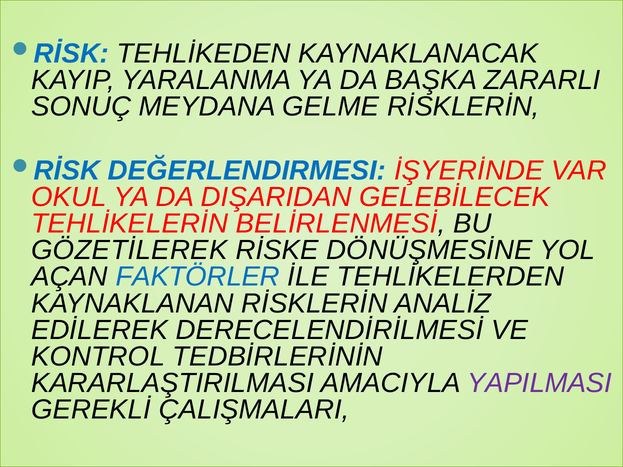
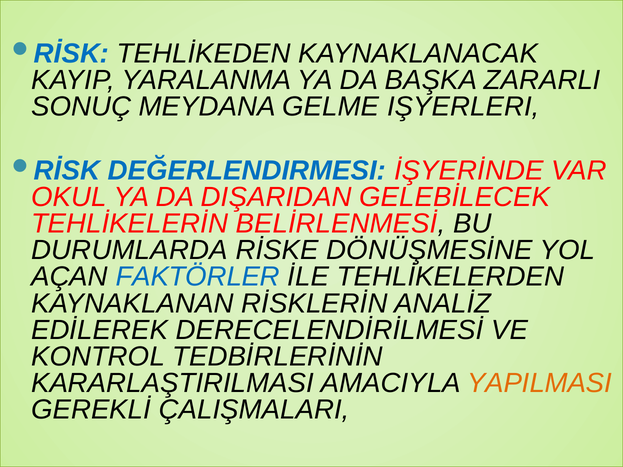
GELME RİSKLERİN: RİSKLERİN -> IŞYERLERI (463, 107)
GÖZETİLEREK: GÖZETİLEREK -> DURUMLARDA (129, 250)
YAPILMASI colour: purple -> orange (540, 383)
